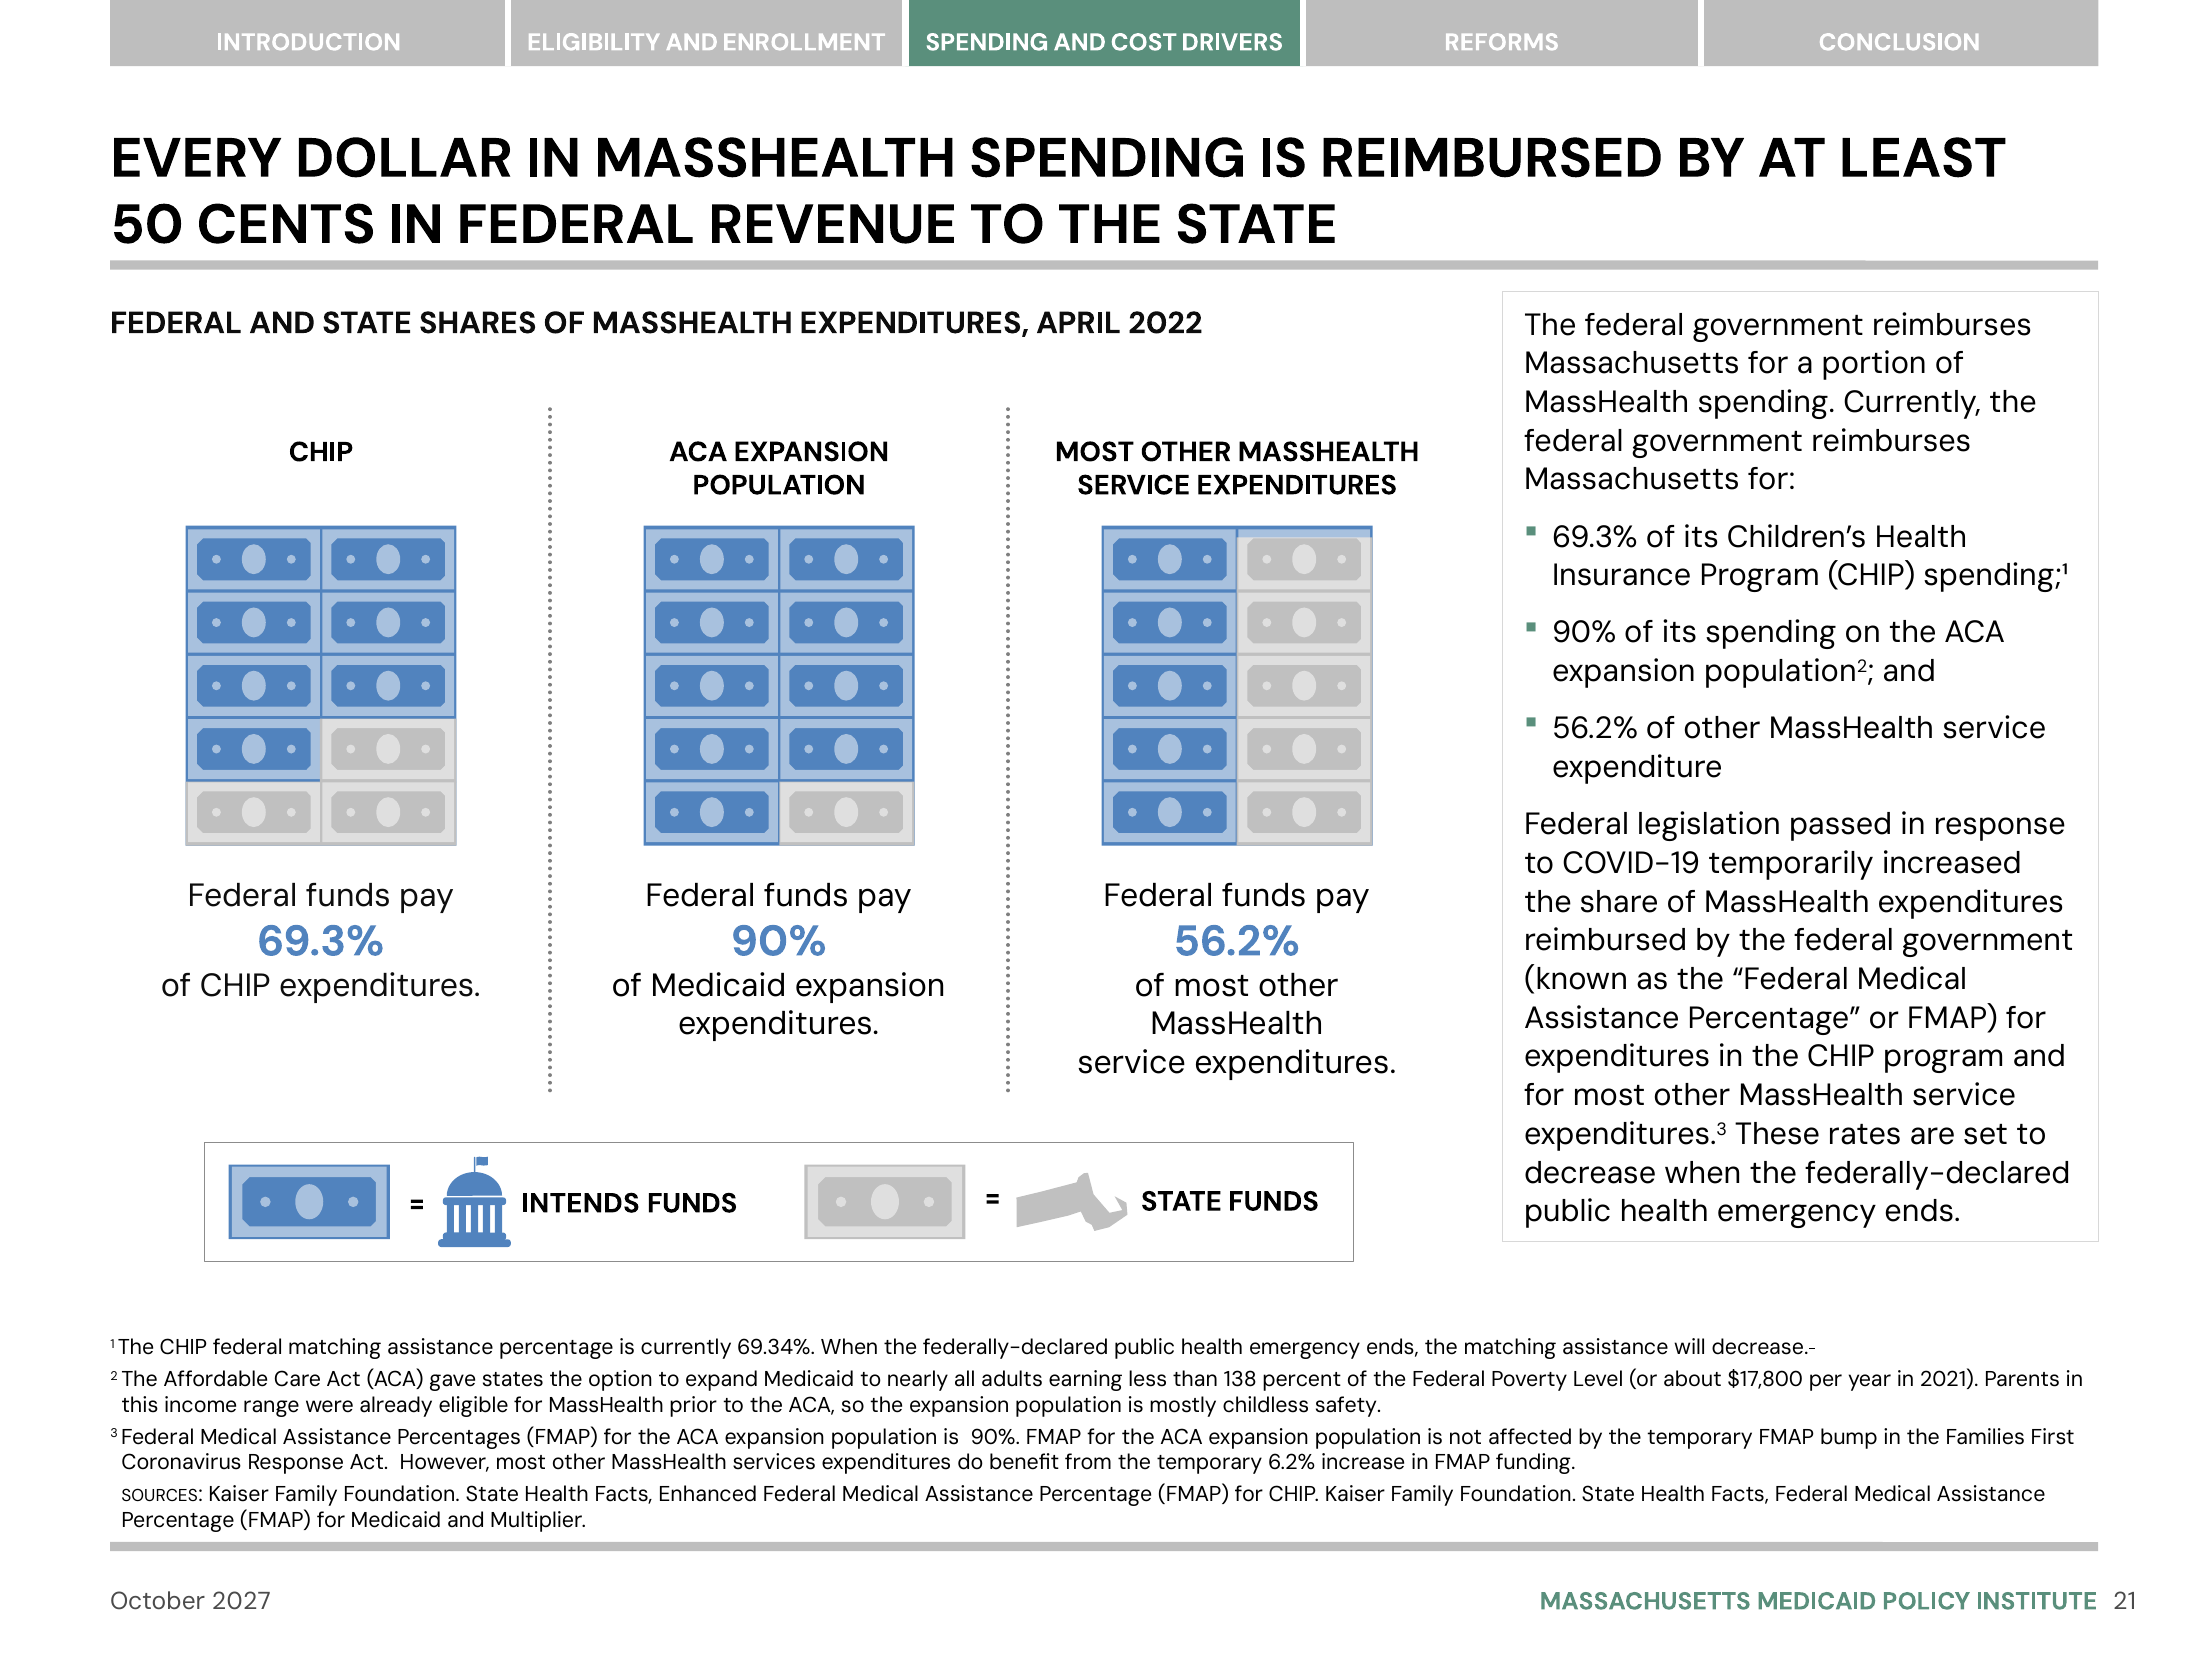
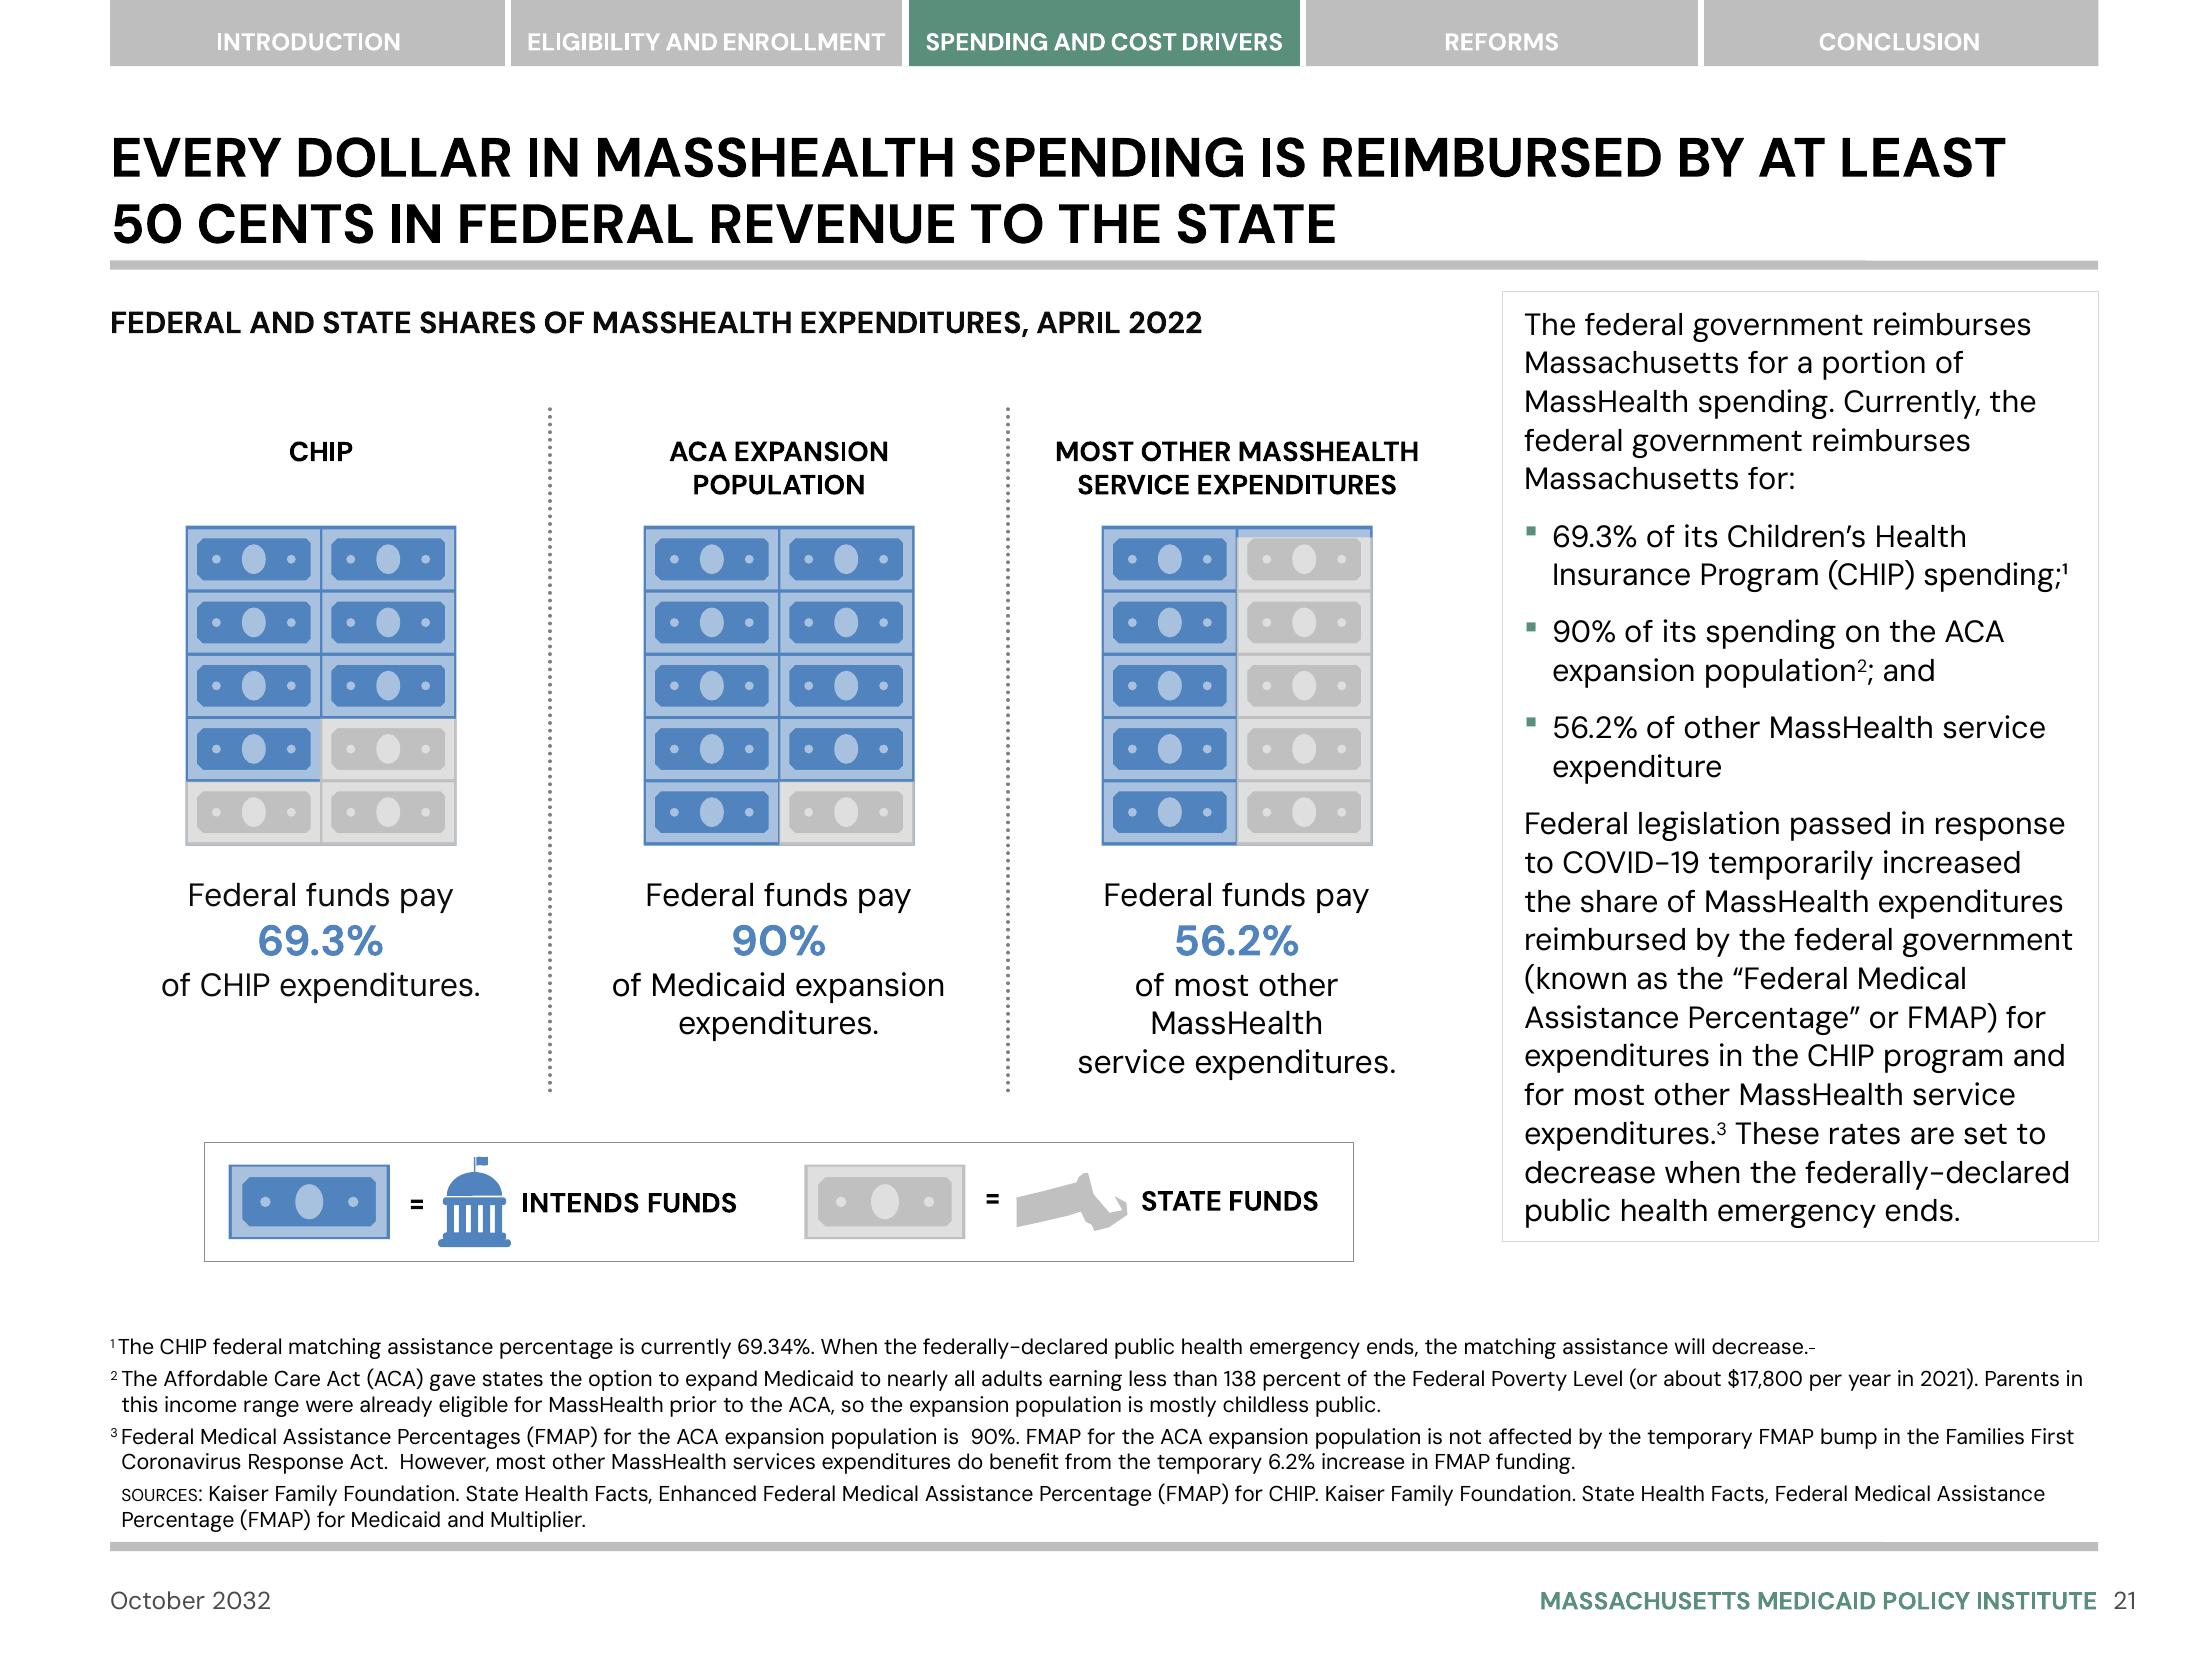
childless safety: safety -> public (1348, 1405)
2027: 2027 -> 2032 (242, 1601)
